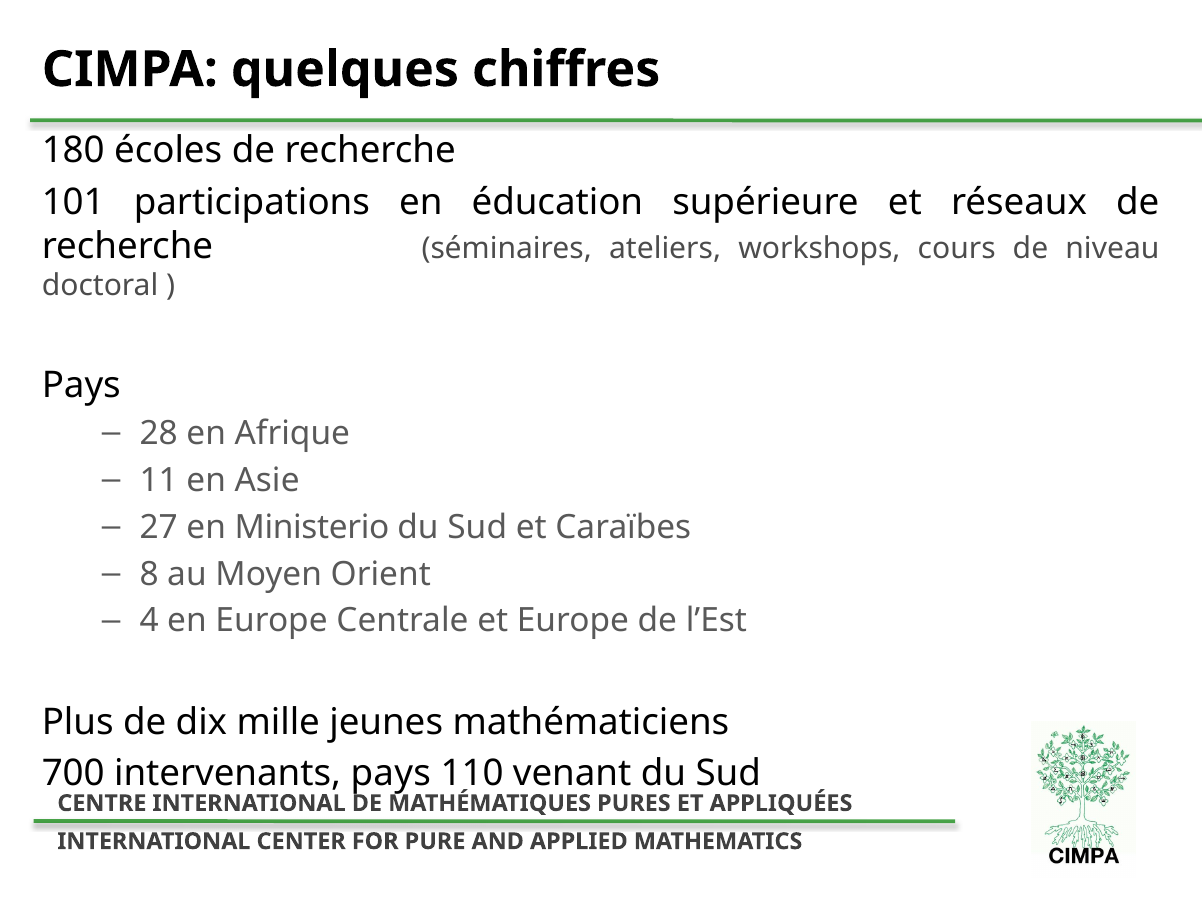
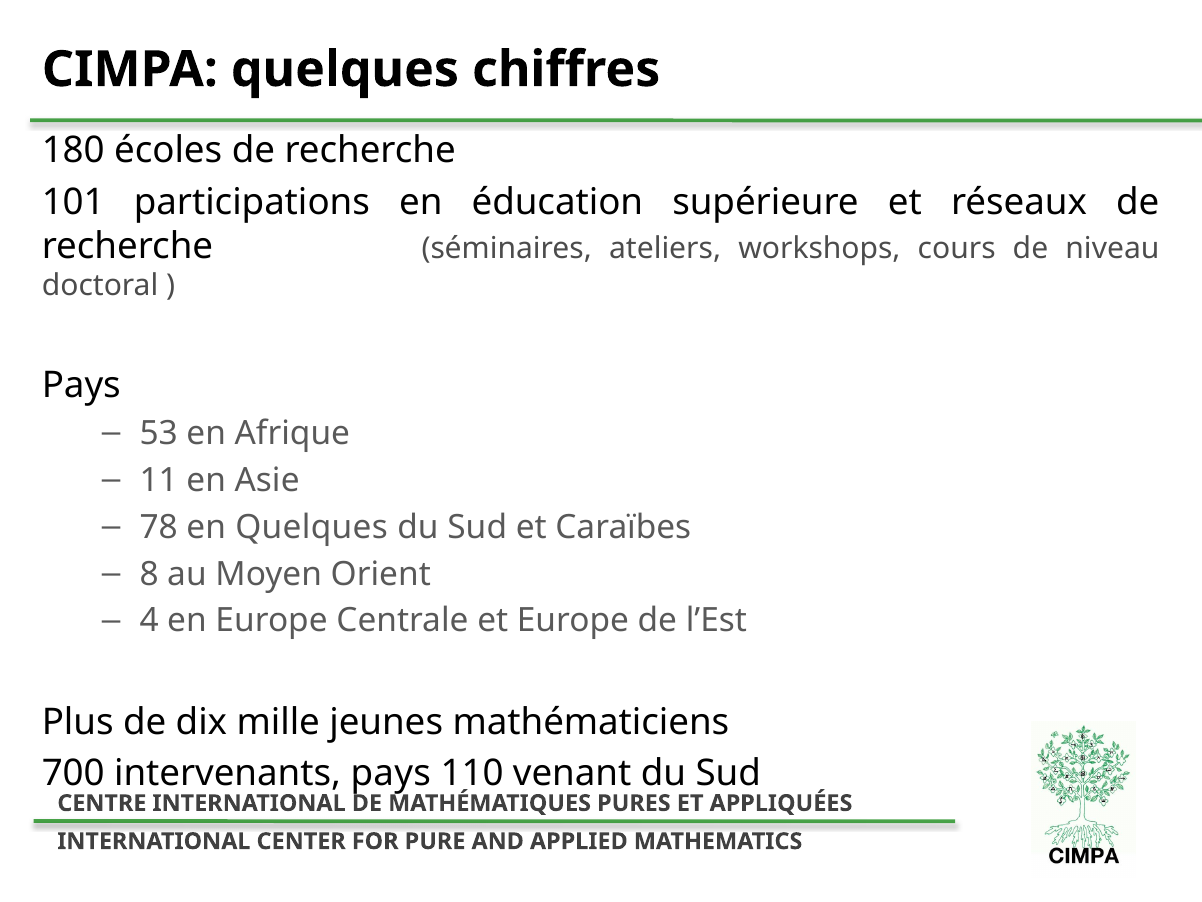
28: 28 -> 53 (159, 434)
27: 27 -> 78 (159, 527)
en Ministerio: Ministerio -> Quelques (312, 527)
